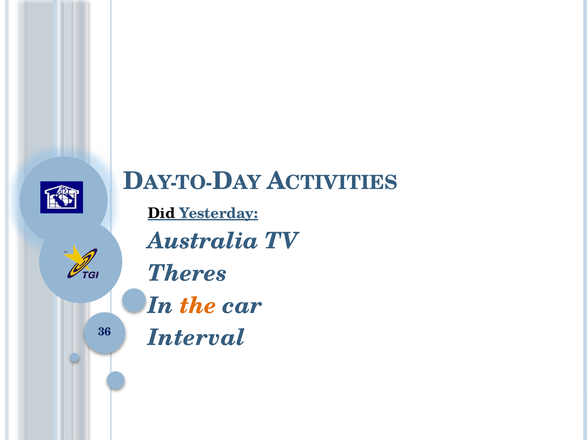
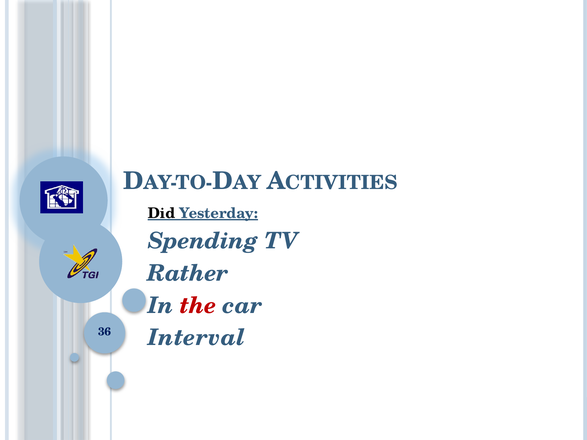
Australia: Australia -> Spending (203, 241)
Theres: Theres -> Rather (188, 273)
the colour: orange -> red (198, 306)
